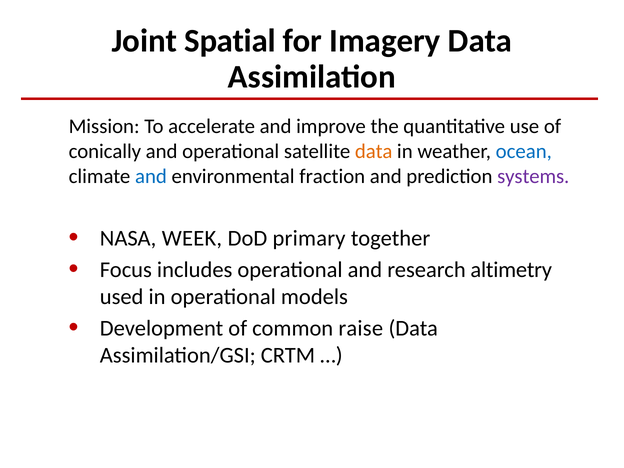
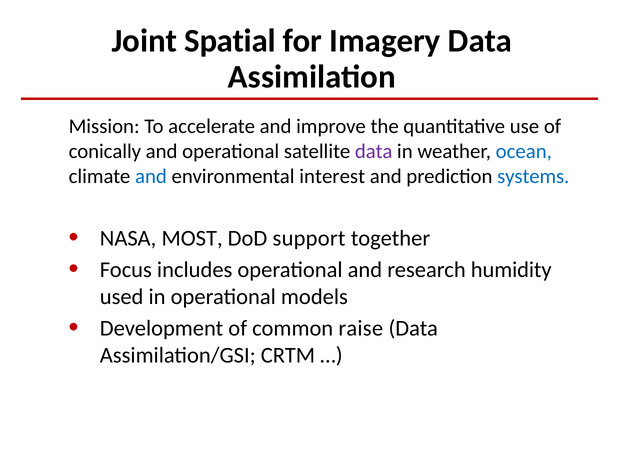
data colour: orange -> purple (374, 151)
fraction: fraction -> interest (332, 176)
systems colour: purple -> blue (533, 176)
WEEK: WEEK -> MOST (192, 238)
primary: primary -> support (309, 238)
altimetry: altimetry -> humidity (511, 270)
